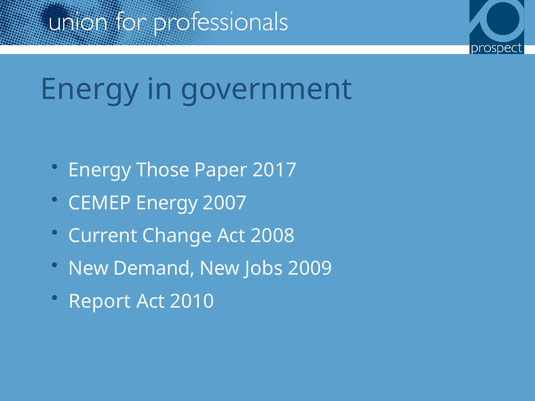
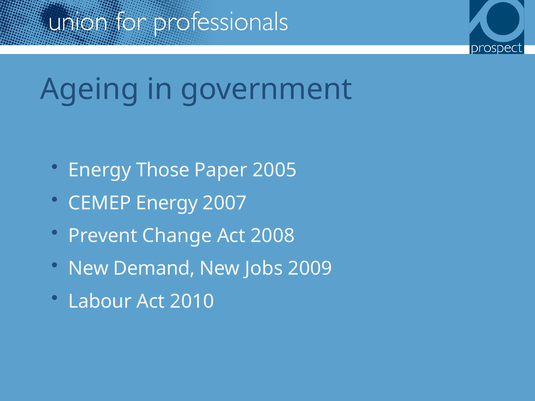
Energy: Energy -> Ageing (90, 89)
2017: 2017 -> 2005 (275, 170)
Current: Current -> Prevent (103, 236)
Report: Report -> Labour (100, 302)
